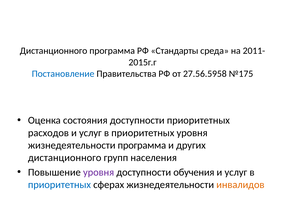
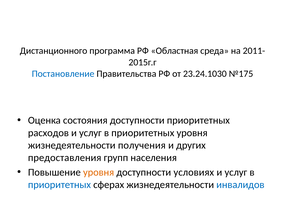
Стандарты: Стандарты -> Областная (174, 51)
27.56.5958: 27.56.5958 -> 23.24.1030 (205, 74)
жизнедеятельности программа: программа -> получения (142, 145)
дистанционного: дистанционного -> предоставления (65, 158)
уровня colour: purple -> orange (99, 172)
обучения: обучения -> условиях (194, 172)
инвалидов colour: orange -> blue (240, 185)
